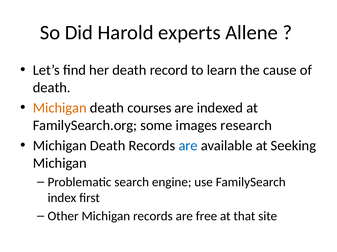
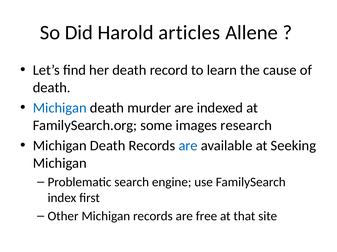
experts: experts -> articles (189, 33)
Michigan colour: orange -> blue (60, 108)
courses: courses -> murder (149, 108)
